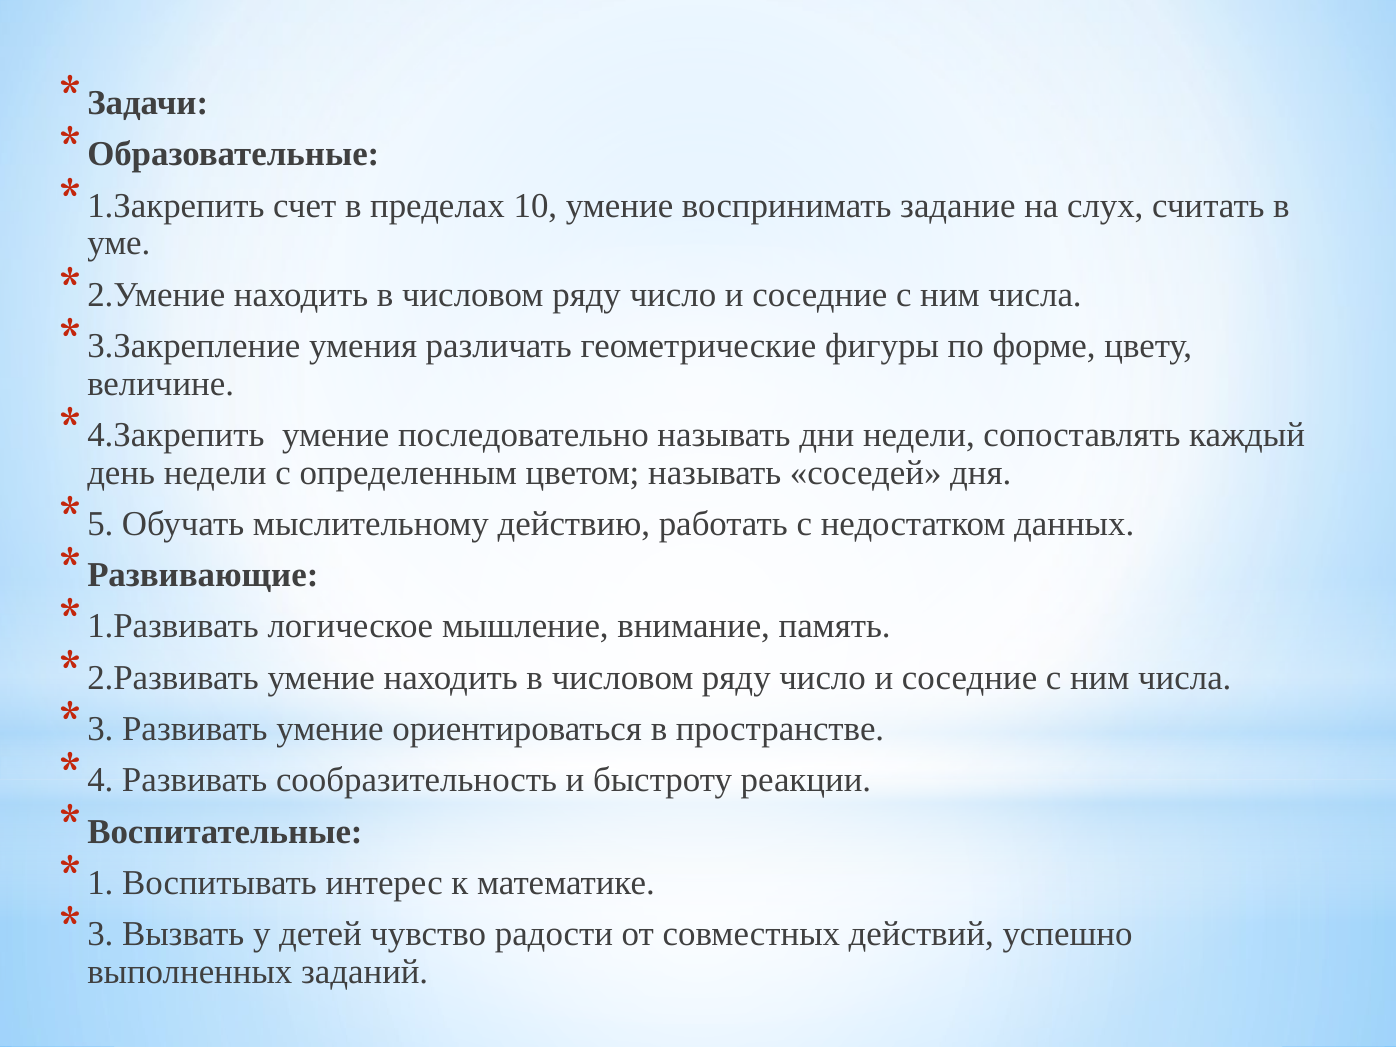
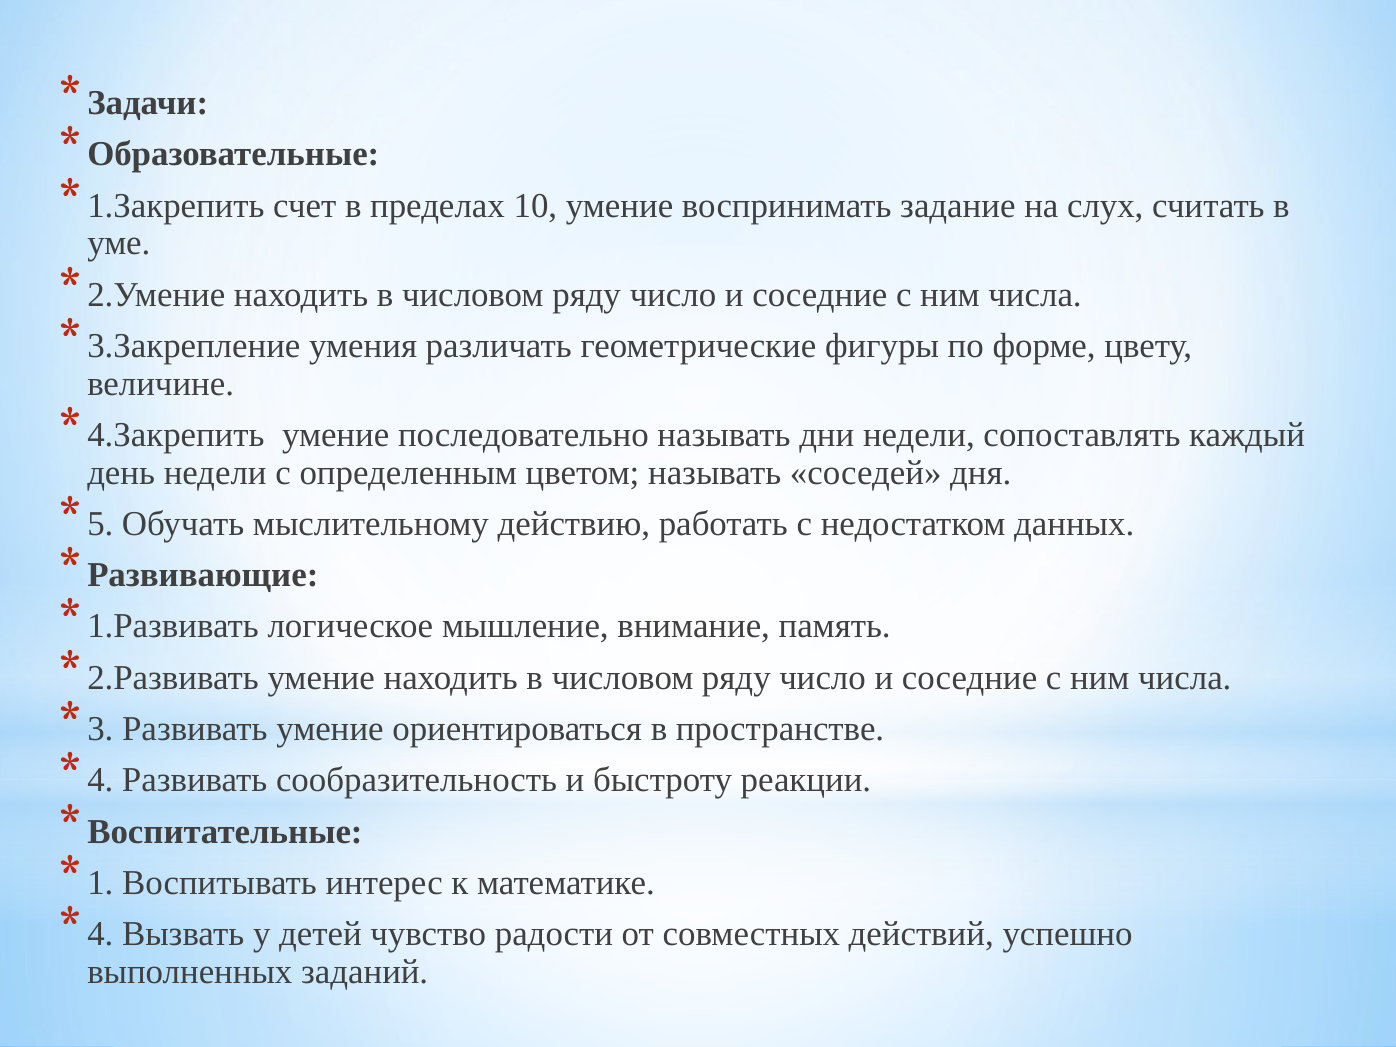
3: 3 -> 4 (100, 934)
